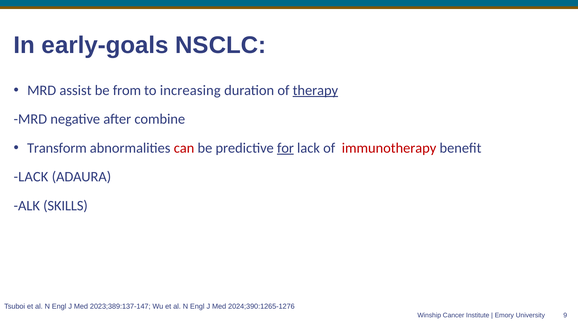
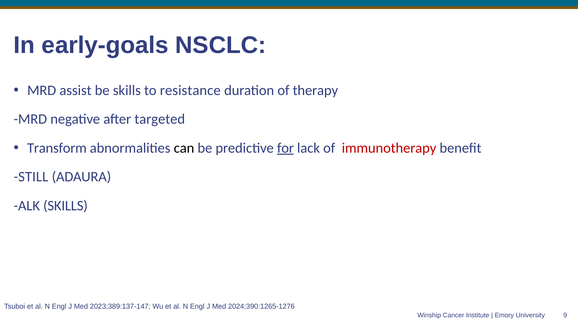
be from: from -> skills (127, 90)
increasing: increasing -> resistance (190, 90)
therapy underline: present -> none (315, 90)
combine: combine -> targeted (160, 119)
can colour: red -> black (184, 148)
LACK: LACK -> STILL (31, 177)
